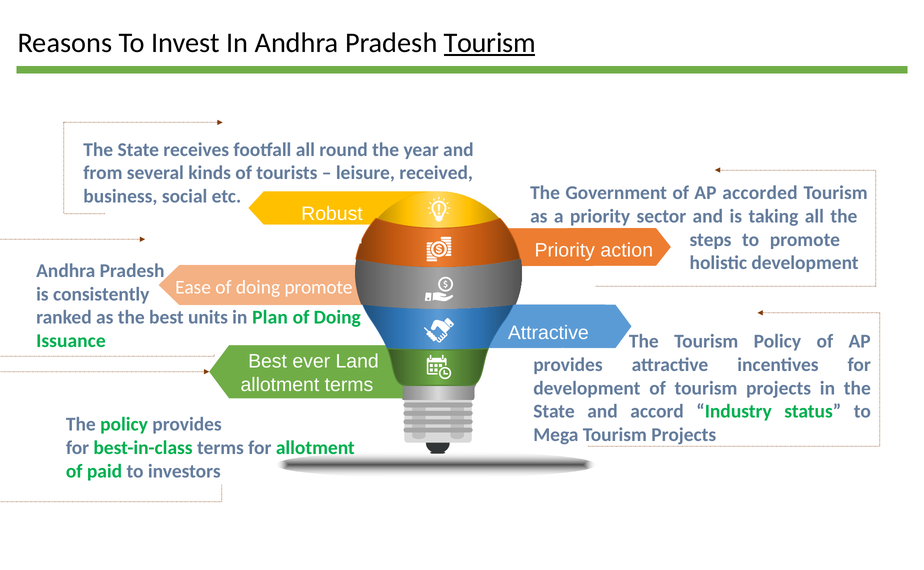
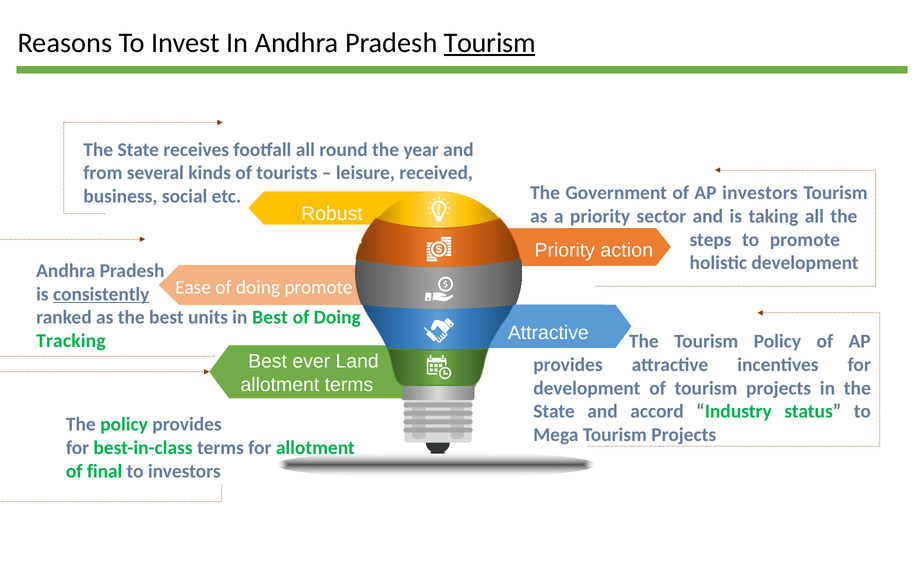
AP accorded: accorded -> investors (760, 193)
consistently underline: none -> present (101, 294)
in Plan: Plan -> Best (270, 318)
Issuance: Issuance -> Tracking (71, 341)
paid: paid -> final (105, 471)
